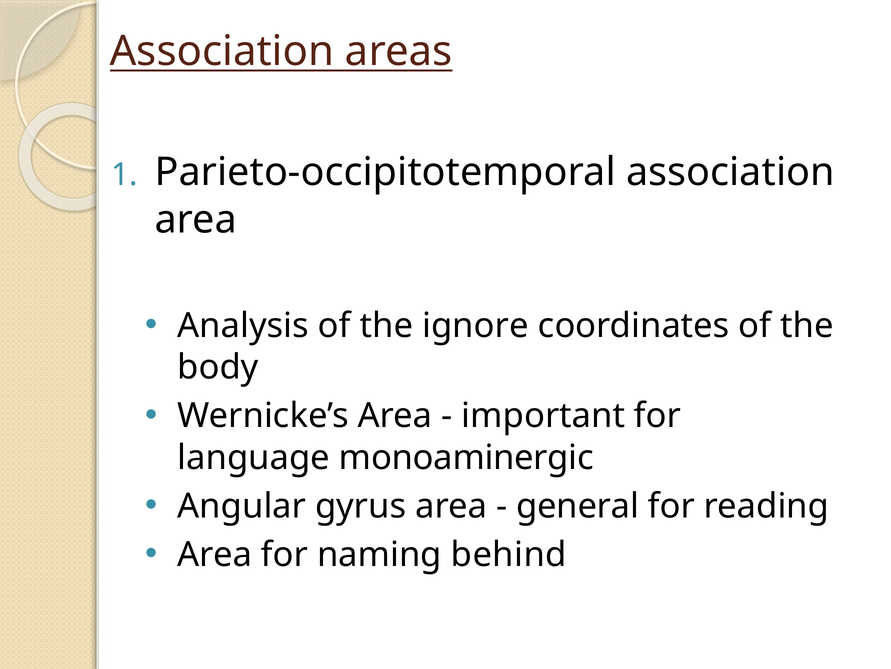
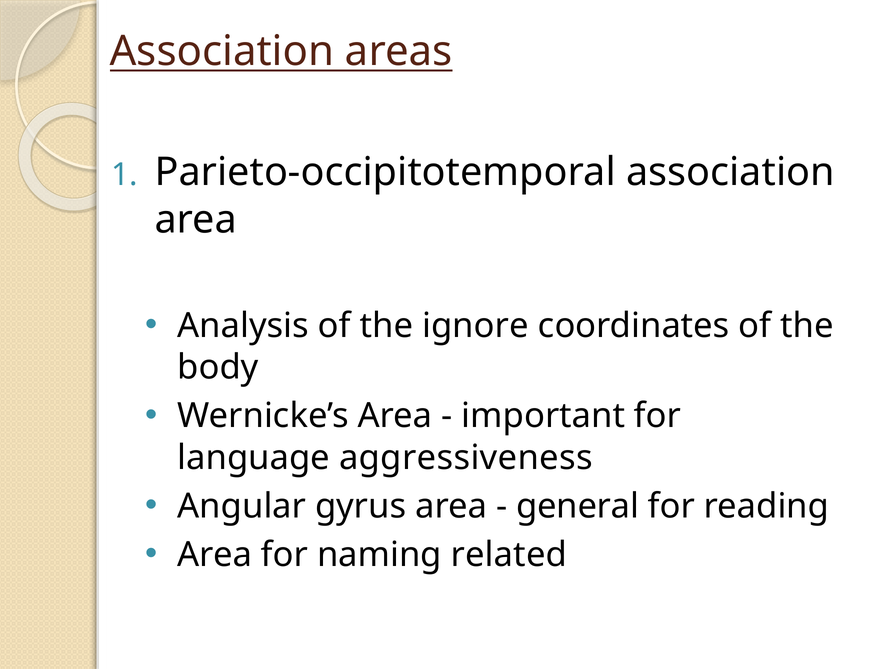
monoaminergic: monoaminergic -> aggressiveness (466, 457)
behind: behind -> related (509, 554)
